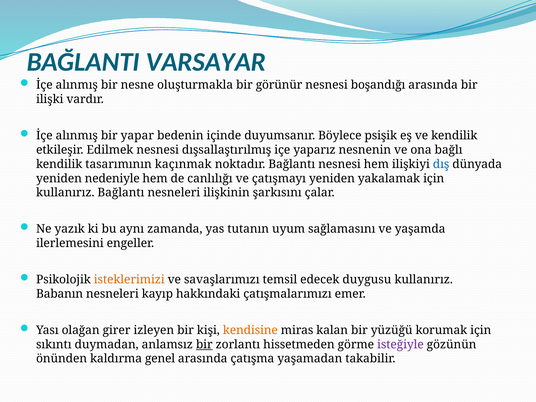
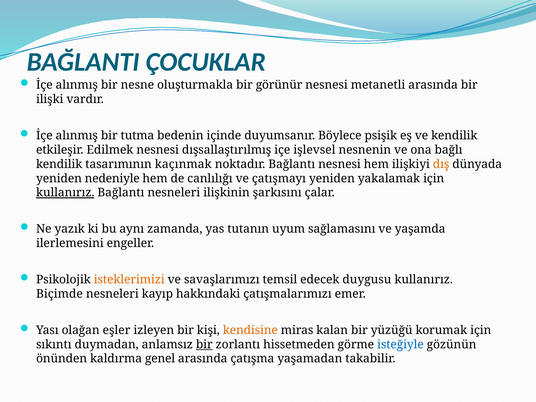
VARSAYAR: VARSAYAR -> ÇOCUKLAR (206, 62)
boşandığı: boşandığı -> metanetli (378, 85)
yapar: yapar -> tutma (137, 136)
yaparız: yaparız -> işlevsel (314, 150)
dış colour: blue -> orange (441, 164)
kullanırız underline: none -> present (65, 193)
Babanın: Babanın -> Biçimde (59, 294)
girer: girer -> eşler (117, 330)
isteğiyle colour: purple -> blue (400, 344)
